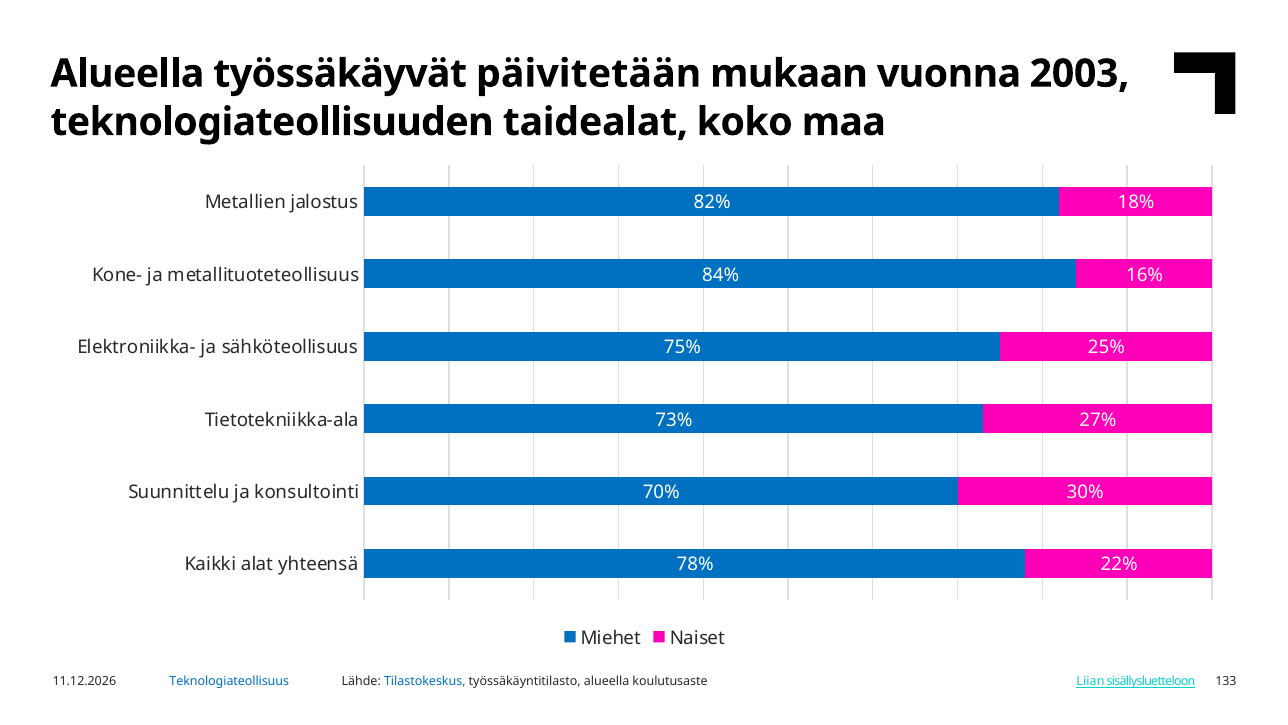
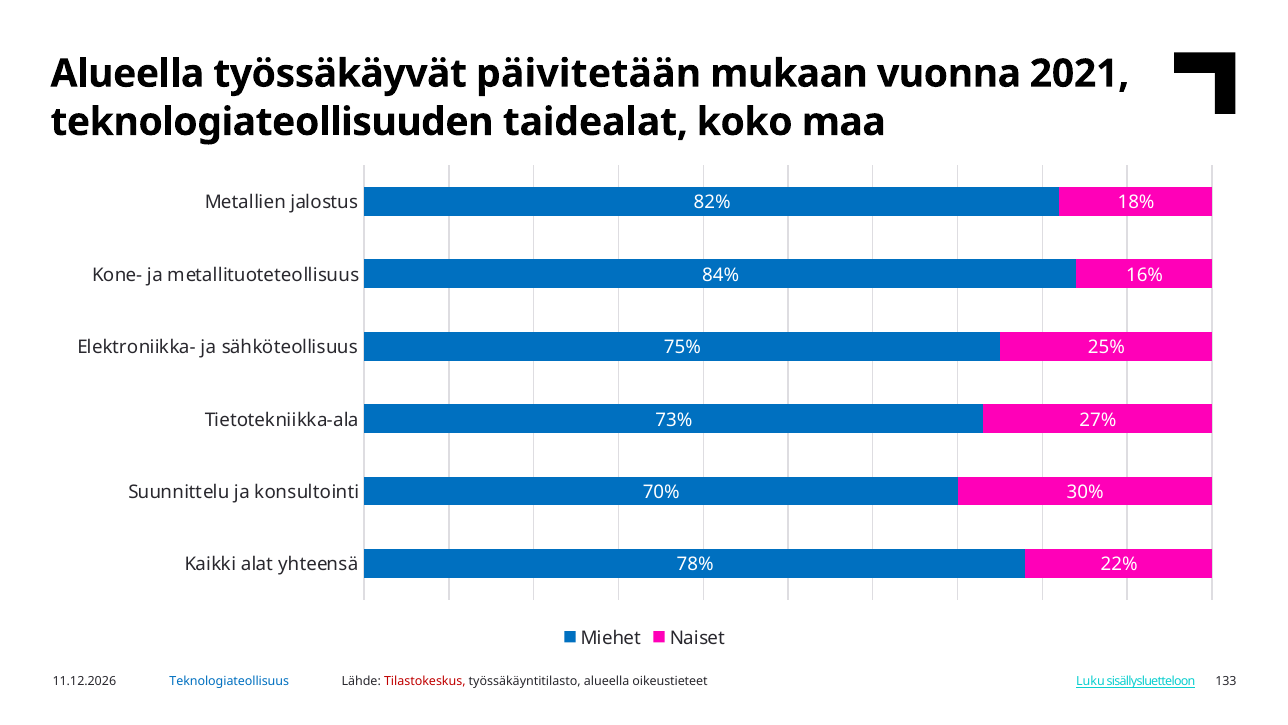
2003: 2003 -> 2021 (1079, 74)
Tilastokeskus colour: blue -> red (425, 681)
koulutusaste: koulutusaste -> oikeustieteet (670, 681)
Liian: Liian -> Luku (1091, 681)
